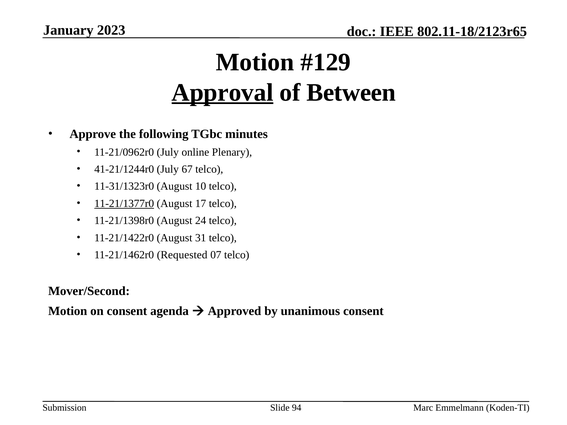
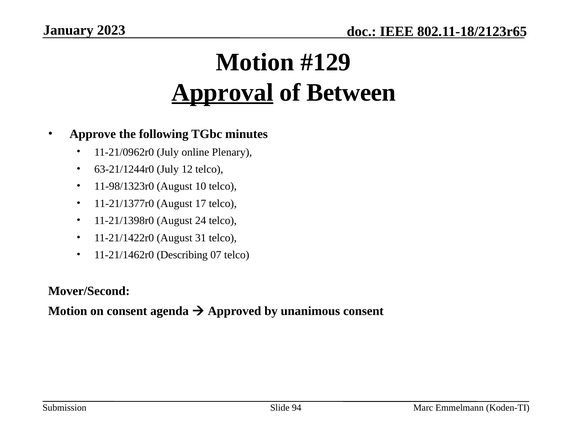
41-21/1244r0: 41-21/1244r0 -> 63-21/1244r0 (124, 169)
67: 67 -> 12 (187, 169)
11-31/1323r0: 11-31/1323r0 -> 11-98/1323r0 (124, 186)
11-21/1377r0 underline: present -> none (124, 204)
Requested: Requested -> Describing (182, 255)
